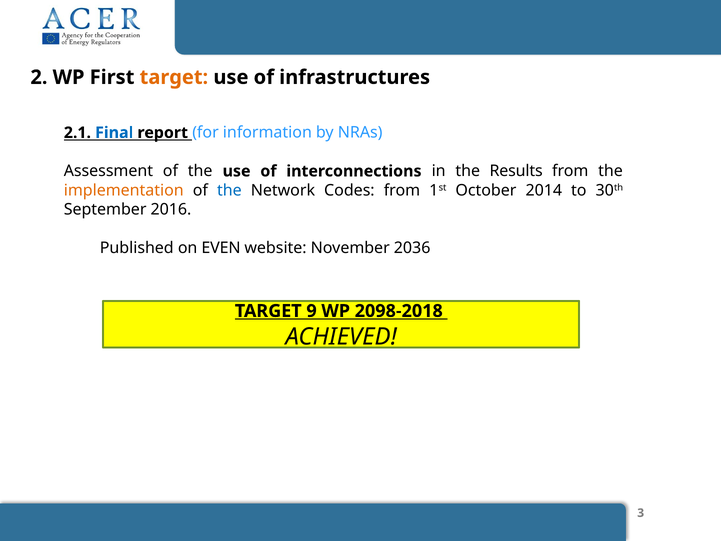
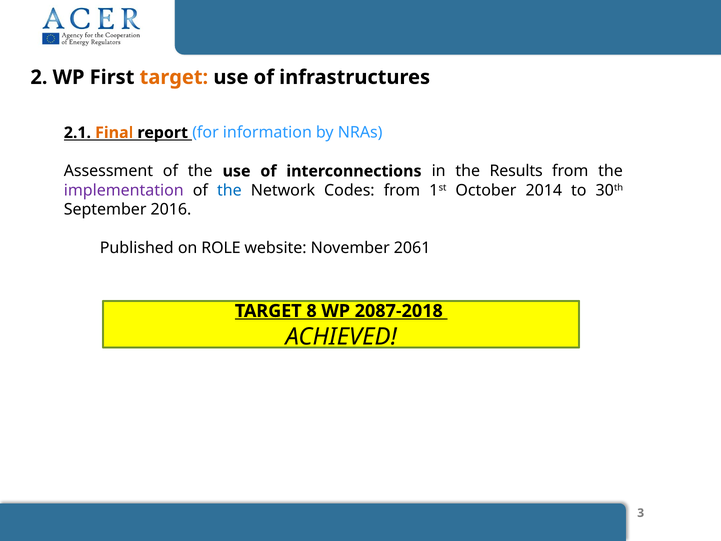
Final colour: blue -> orange (114, 133)
implementation colour: orange -> purple (124, 190)
EVEN: EVEN -> ROLE (221, 248)
2036: 2036 -> 2061 (412, 248)
9: 9 -> 8 (312, 311)
2098-2018: 2098-2018 -> 2087-2018 (399, 311)
